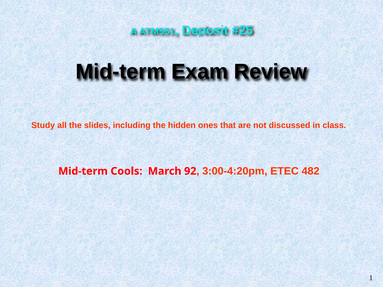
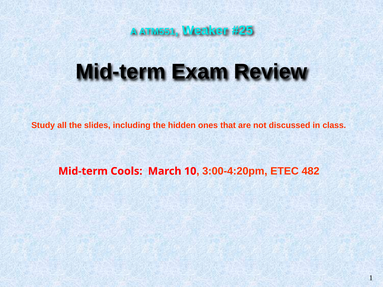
Deposit: Deposit -> Weaker (205, 30)
92: 92 -> 10 (190, 171)
